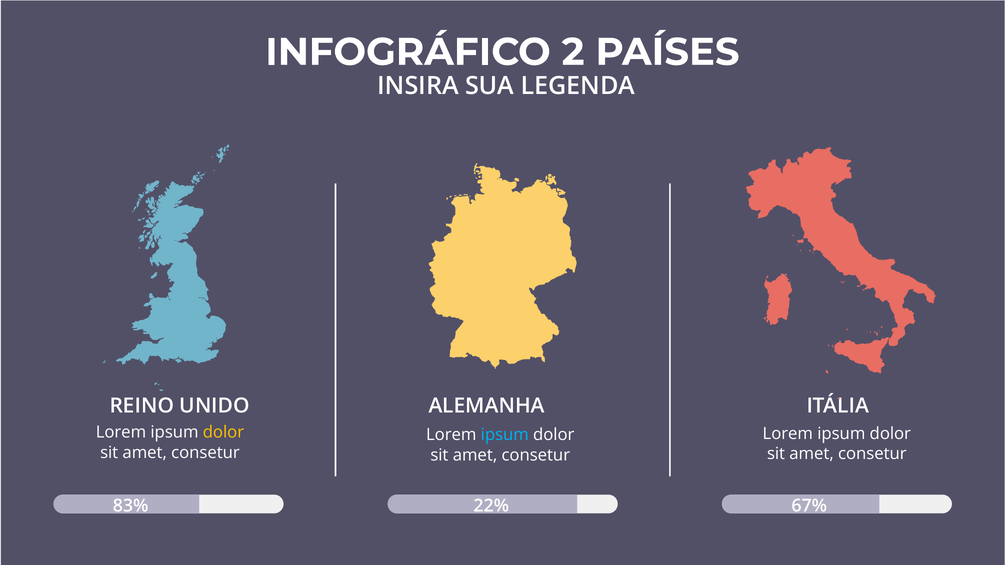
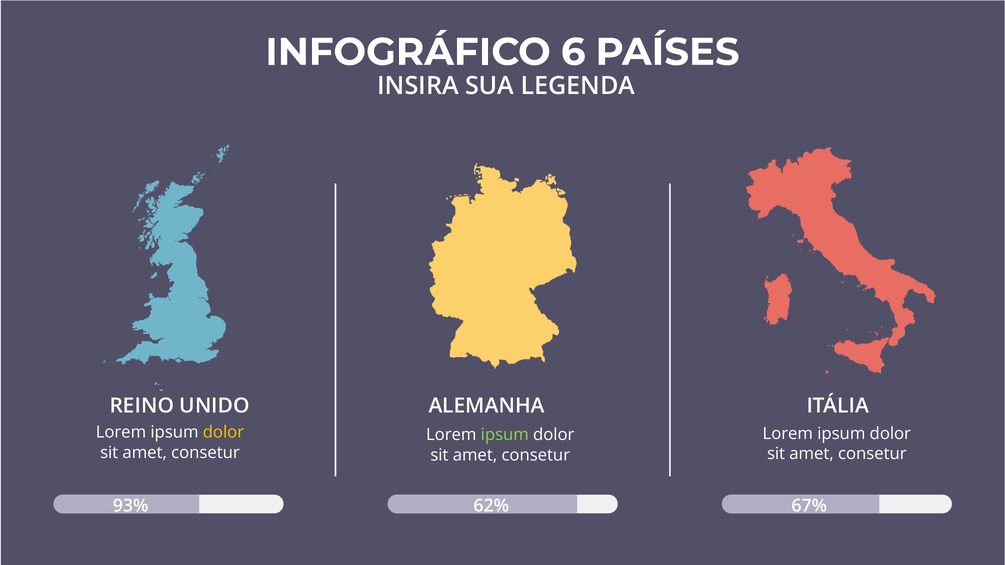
2: 2 -> 6 (573, 52)
ipsum colour: light blue -> light green (505, 435)
83%: 83% -> 93% (131, 506)
22%: 22% -> 62% (491, 506)
